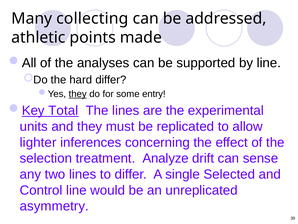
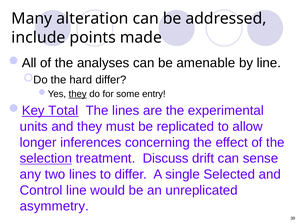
collecting: collecting -> alteration (92, 18)
athletic: athletic -> include (38, 37)
supported: supported -> amenable (206, 63)
lighter: lighter -> longer (38, 142)
selection underline: none -> present (46, 158)
Analyze: Analyze -> Discuss (166, 158)
